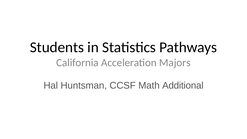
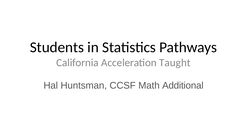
Majors: Majors -> Taught (175, 63)
